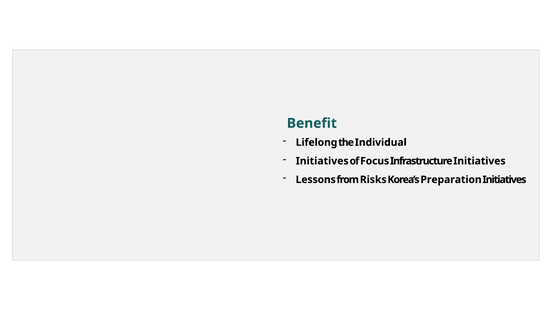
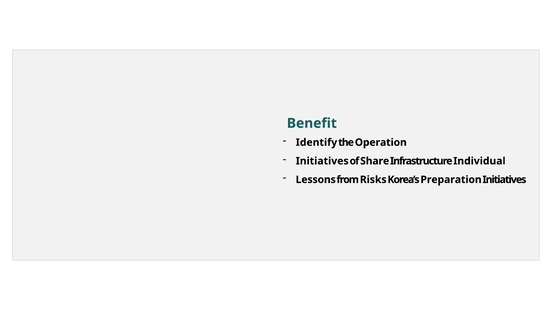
Lifelong: Lifelong -> Identify (316, 143)
Individual: Individual -> Operation (381, 143)
Focus: Focus -> Share (375, 161)
Infrastructure Initiatives: Initiatives -> Individual (479, 161)
